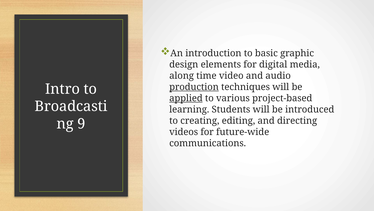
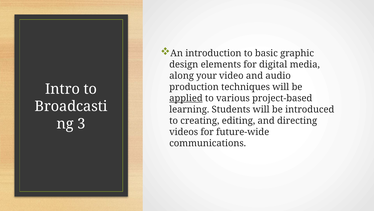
time: time -> your (206, 76)
production underline: present -> none (194, 87)
9: 9 -> 3 (81, 123)
